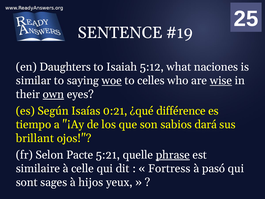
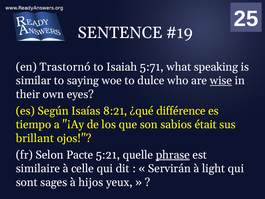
Daughters: Daughters -> Trastornó (65, 67)
5:12: 5:12 -> 5:71 (152, 67)
naciones: naciones -> speaking (216, 67)
woe underline: present -> none (112, 80)
celles: celles -> dulce (151, 80)
own underline: present -> none (53, 94)
0:21: 0:21 -> 8:21 (115, 111)
dará: dará -> était (206, 124)
Fortress: Fortress -> Servirán (169, 168)
pasó: pasó -> light (214, 168)
